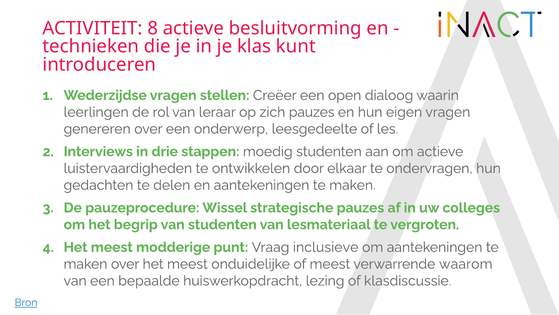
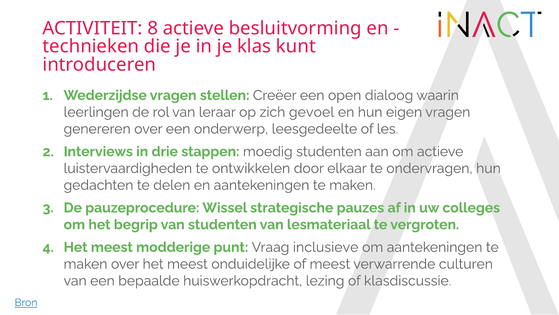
zich pauzes: pauzes -> gevoel (312, 112)
waarom: waarom -> culturen (466, 264)
